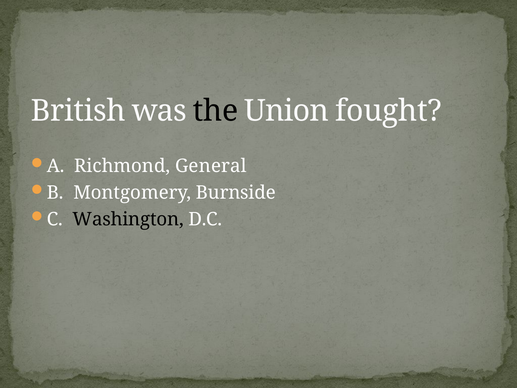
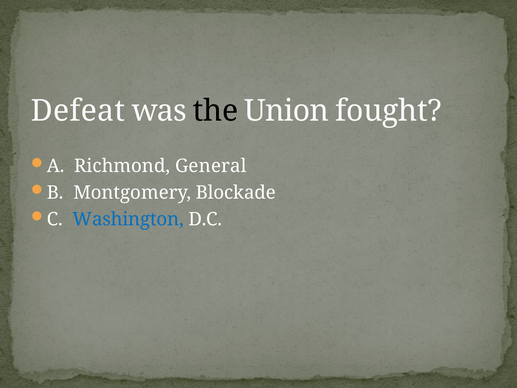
British: British -> Defeat (78, 111)
Burnside: Burnside -> Blockade (236, 193)
Washington colour: black -> blue (128, 219)
